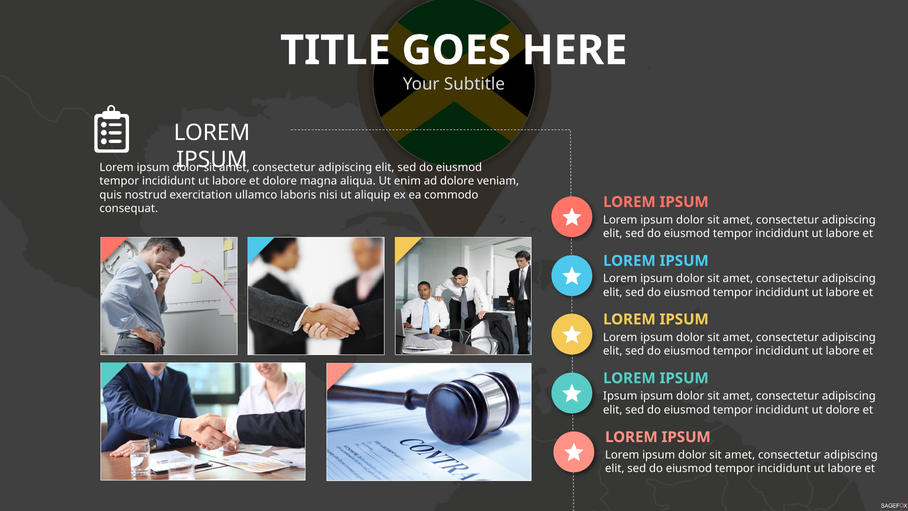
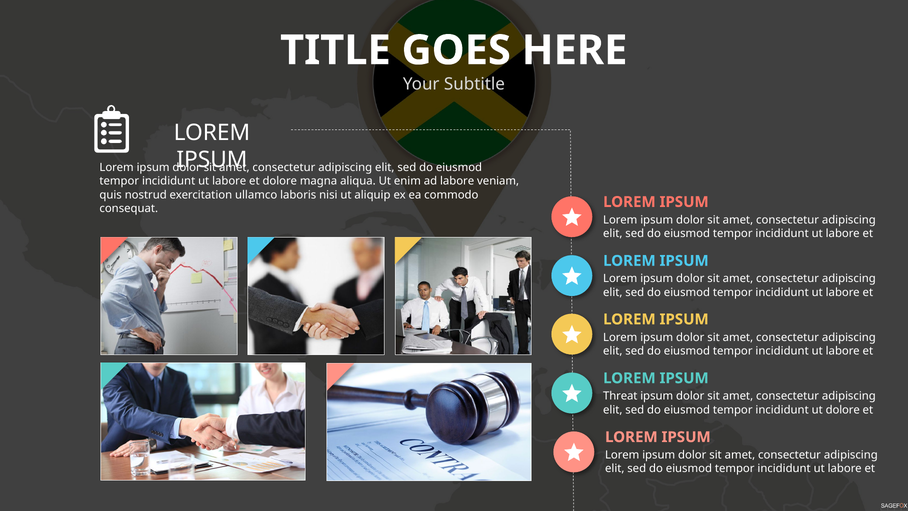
ad dolore: dolore -> labore (457, 181)
Ipsum: Ipsum -> Threat (620, 396)
